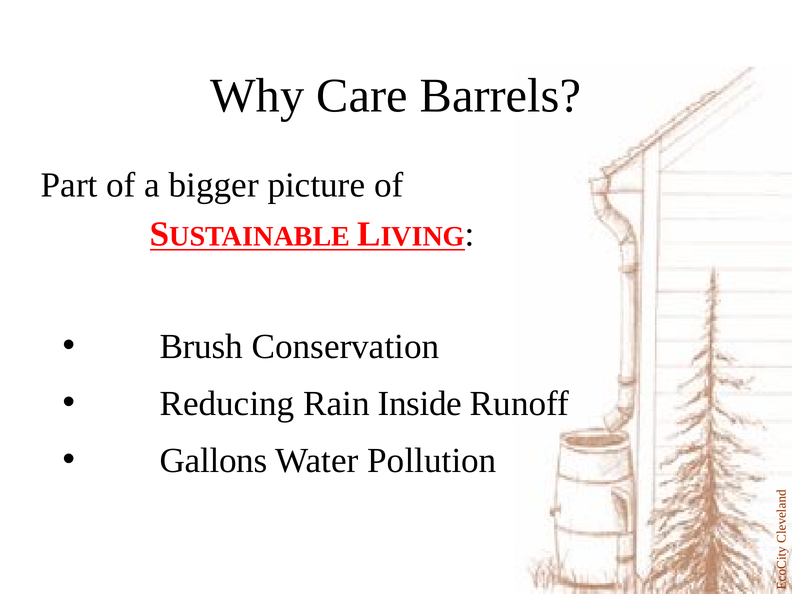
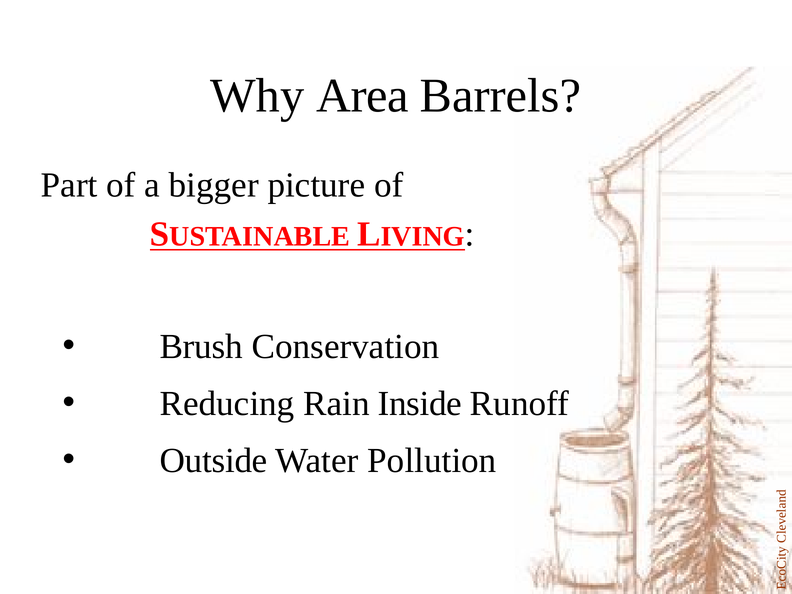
Care: Care -> Area (362, 96)
Gallons: Gallons -> Outside (214, 461)
